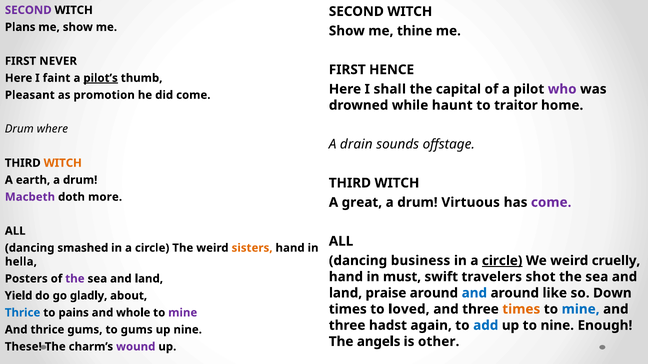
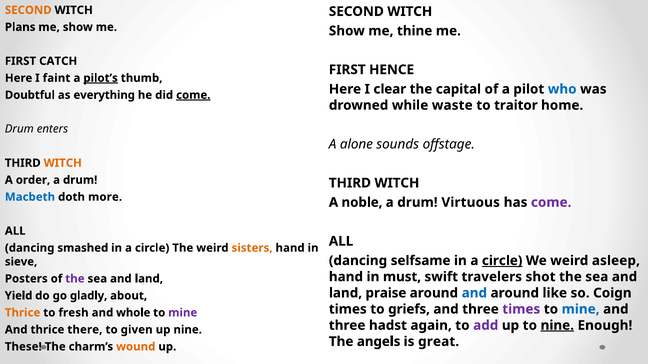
SECOND colour: purple -> orange (28, 10)
NEVER: NEVER -> CATCH (58, 61)
shall: shall -> clear (390, 89)
who colour: purple -> blue (562, 89)
Pleasant: Pleasant -> Doubtful (30, 95)
promotion: promotion -> everything (104, 95)
come underline: none -> present (193, 95)
haunt: haunt -> waste (452, 105)
where: where -> enters (52, 129)
drain: drain -> alone (356, 144)
earth: earth -> order (33, 180)
Macbeth colour: purple -> blue (30, 197)
great: great -> noble (362, 203)
business: business -> selfsame (421, 261)
cruelly: cruelly -> asleep (616, 261)
hella: hella -> sieve (21, 262)
Down: Down -> Coign (612, 293)
loved: loved -> griefs (409, 310)
times colour: orange -> purple (521, 310)
Thrice colour: blue -> orange (23, 313)
pains: pains -> fresh (74, 313)
add colour: blue -> purple (486, 326)
nine underline: none -> present (557, 326)
thrice gums: gums -> there (85, 330)
to gums: gums -> given (137, 330)
other: other -> great (439, 342)
wound colour: purple -> orange (136, 347)
